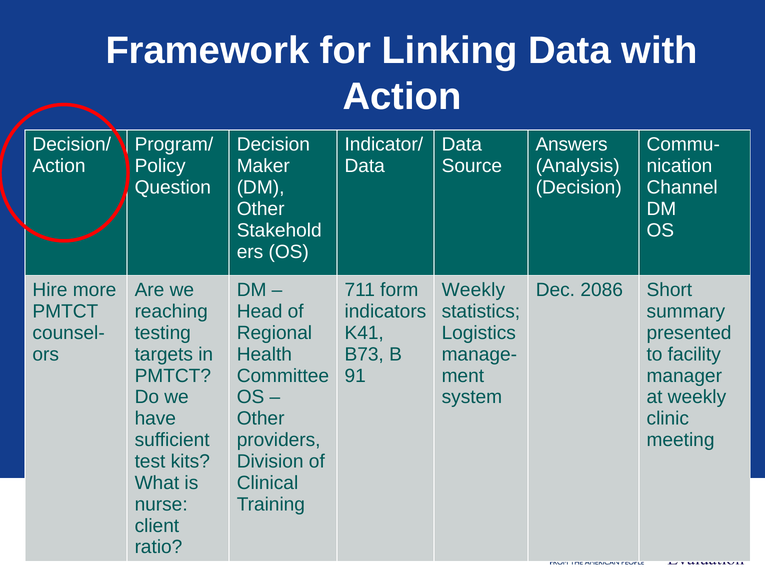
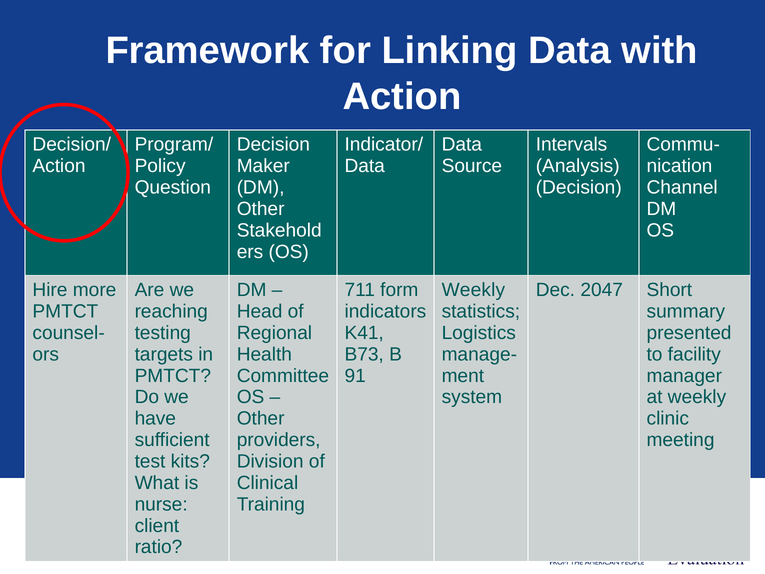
Answers: Answers -> Intervals (572, 145)
2086: 2086 -> 2047 (602, 290)
